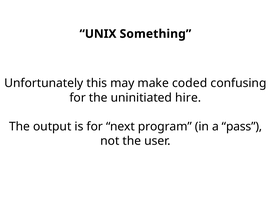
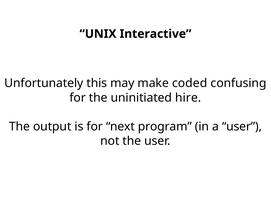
Something: Something -> Interactive (156, 34)
a pass: pass -> user (242, 127)
